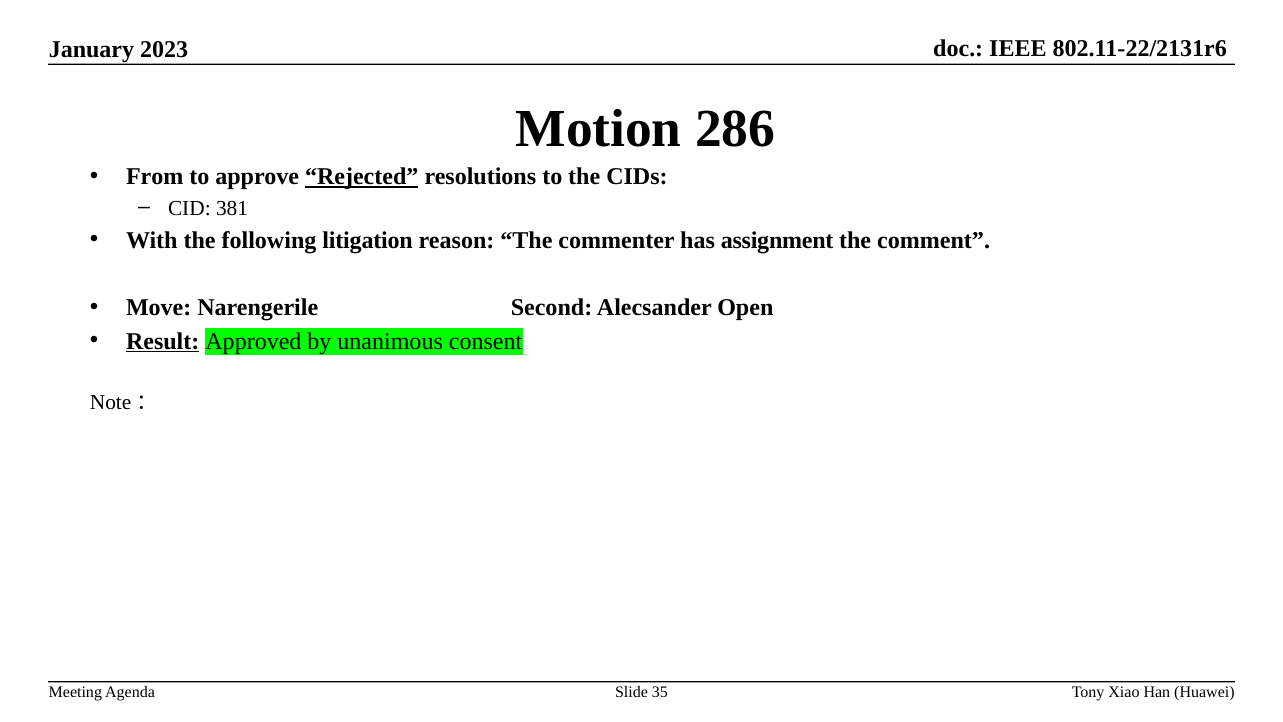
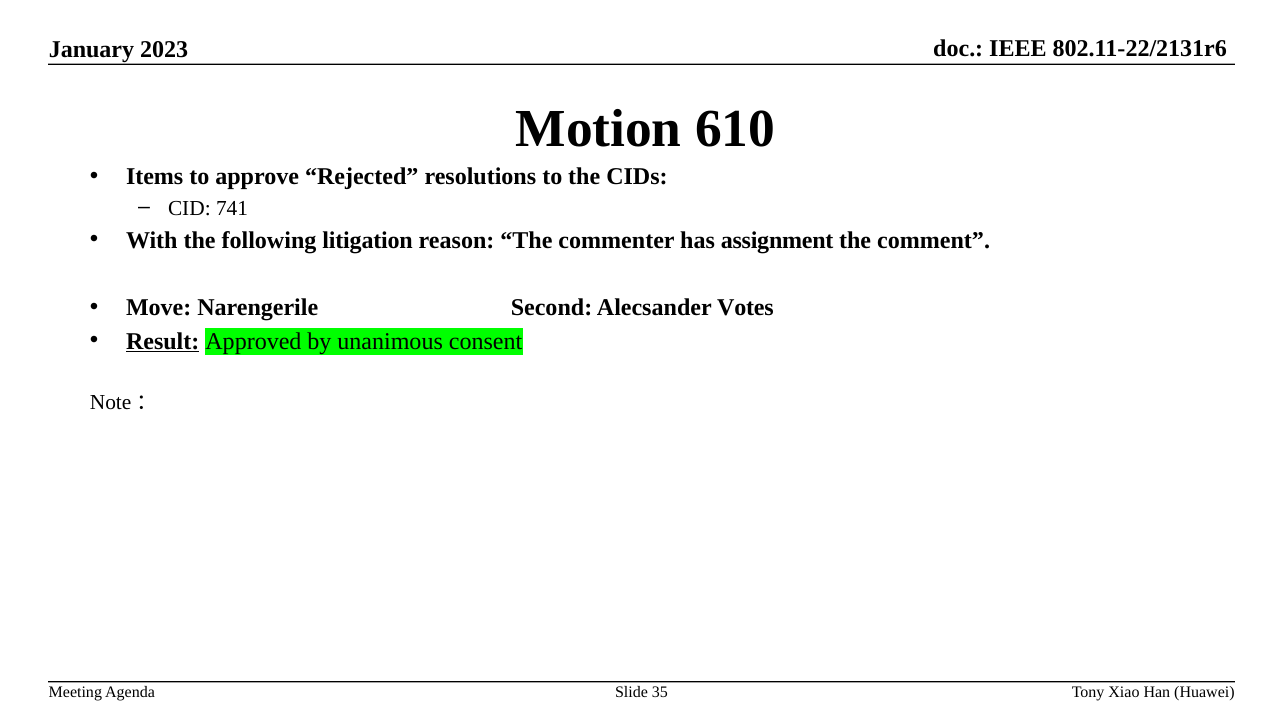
286: 286 -> 610 (735, 129)
From: From -> Items (155, 177)
Rejected underline: present -> none (362, 177)
381: 381 -> 741 (232, 208)
Open: Open -> Votes (745, 307)
